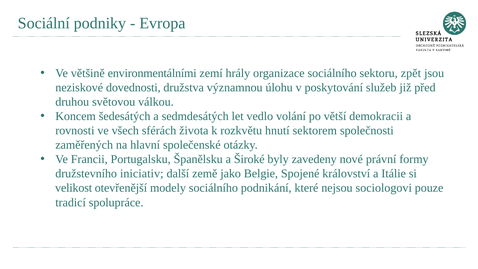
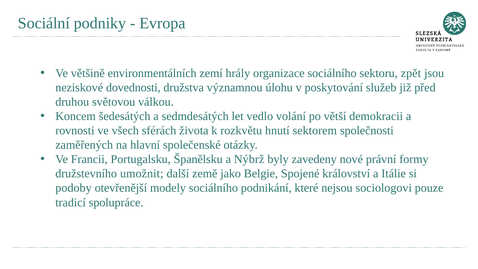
environmentálními: environmentálními -> environmentálních (152, 73)
Široké: Široké -> Nýbrž (249, 159)
iniciativ: iniciativ -> umožnit (142, 174)
velikost: velikost -> podoby (74, 188)
